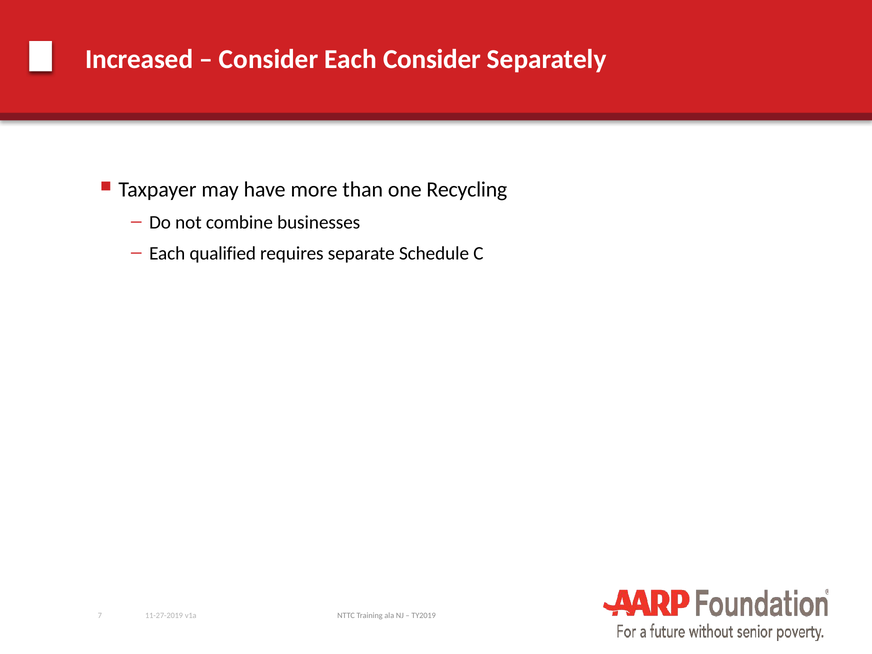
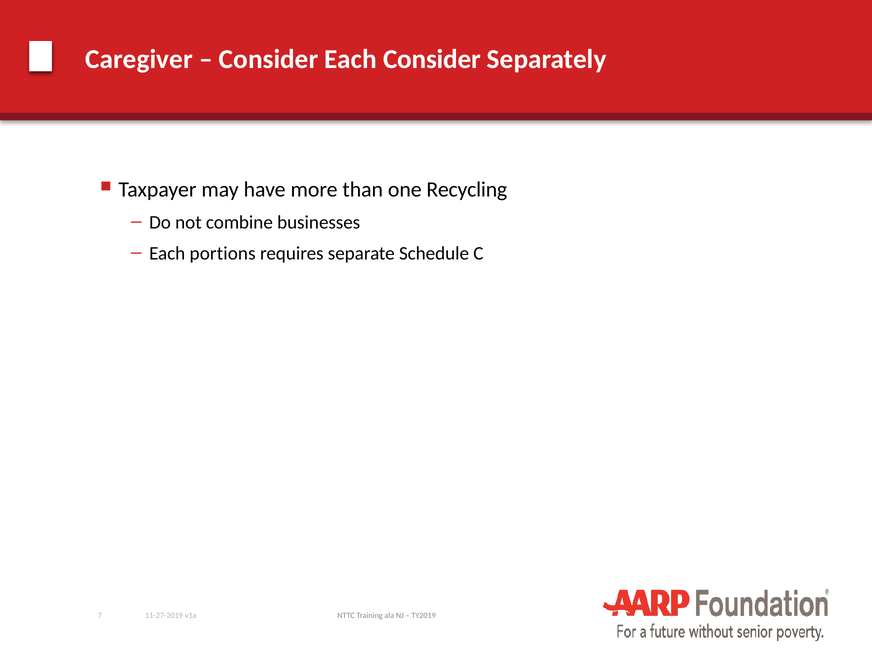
Increased: Increased -> Caregiver (139, 59)
qualified: qualified -> portions (223, 254)
